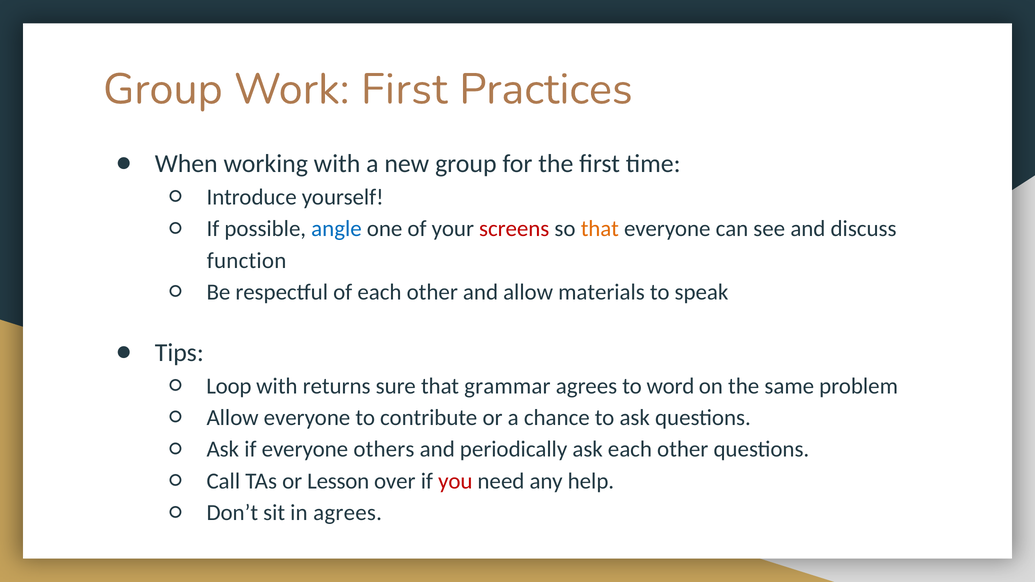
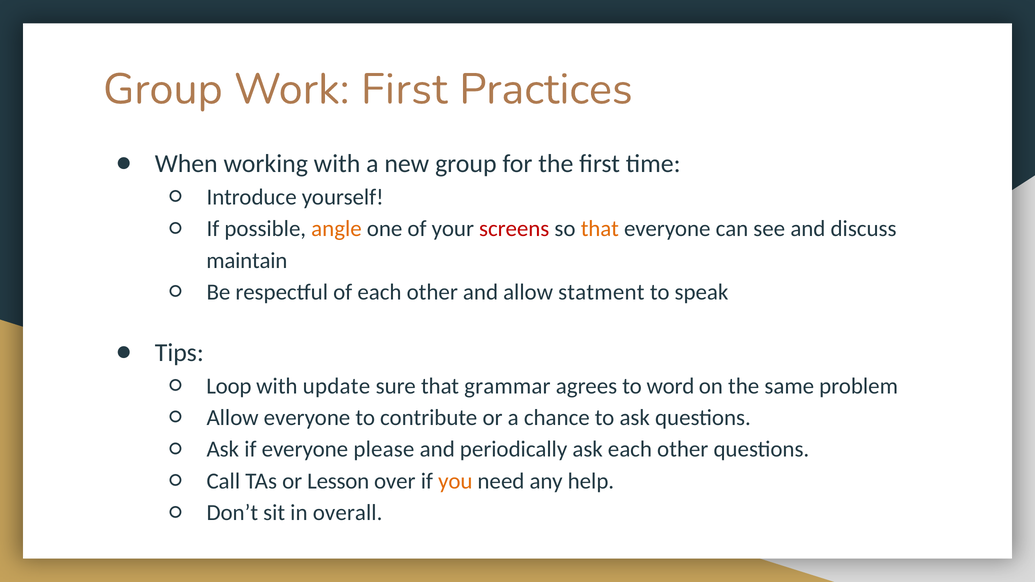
angle colour: blue -> orange (336, 229)
function: function -> maintain (247, 261)
materials: materials -> statment (601, 292)
returns: returns -> update (336, 386)
others: others -> please (384, 450)
you colour: red -> orange (455, 481)
in agrees: agrees -> overall (348, 513)
